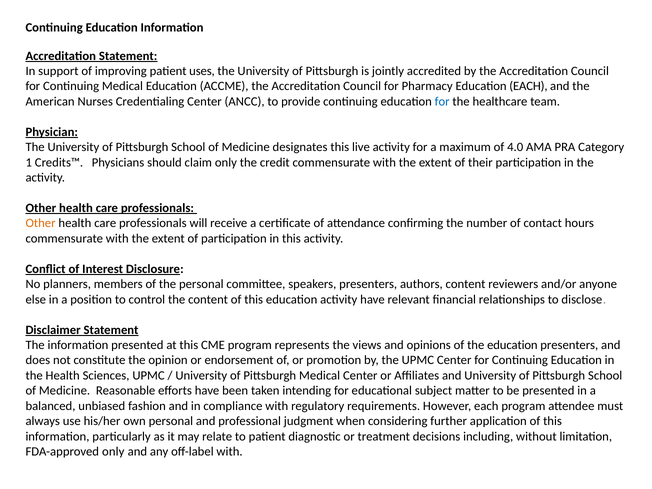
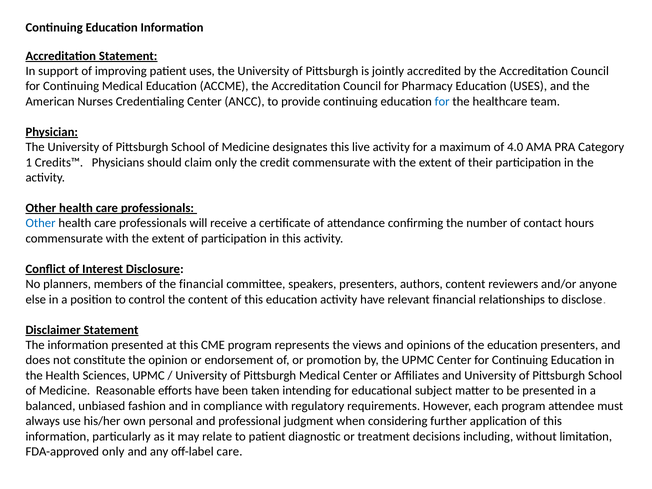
Education EACH: EACH -> USES (528, 86)
Other colour: orange -> blue (41, 223)
the personal: personal -> financial (201, 284)
off-label with: with -> care (230, 452)
